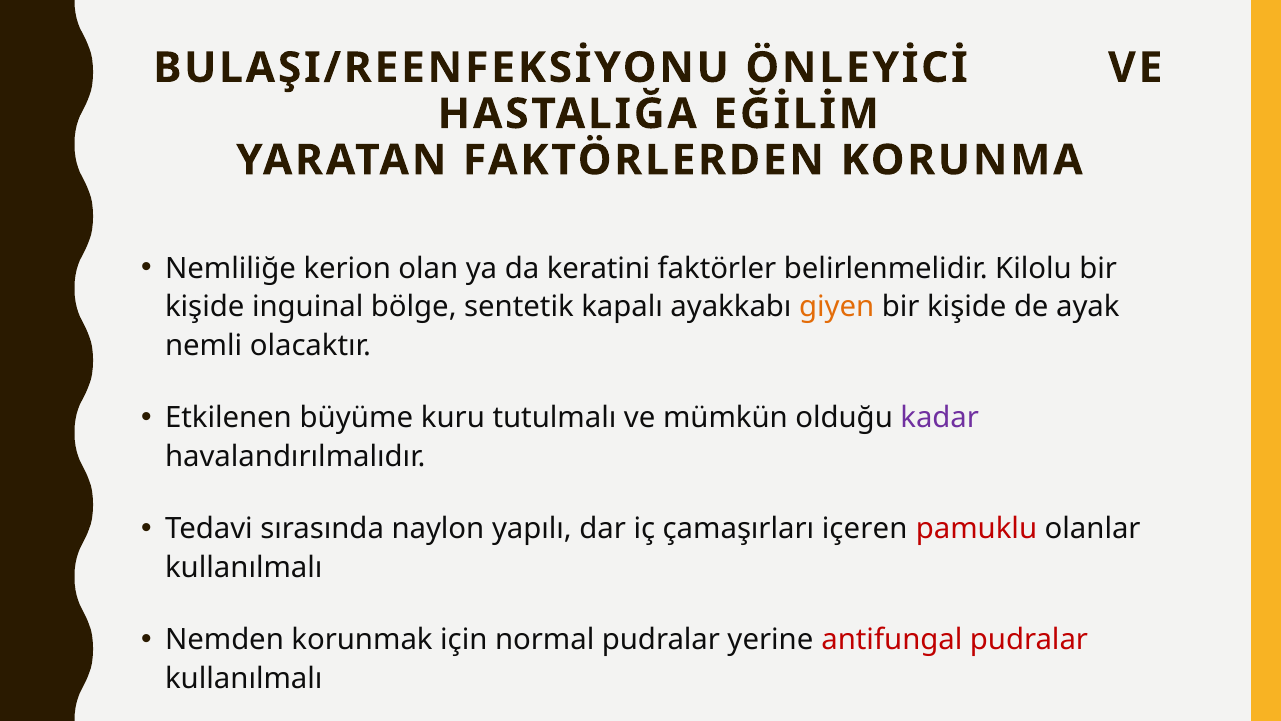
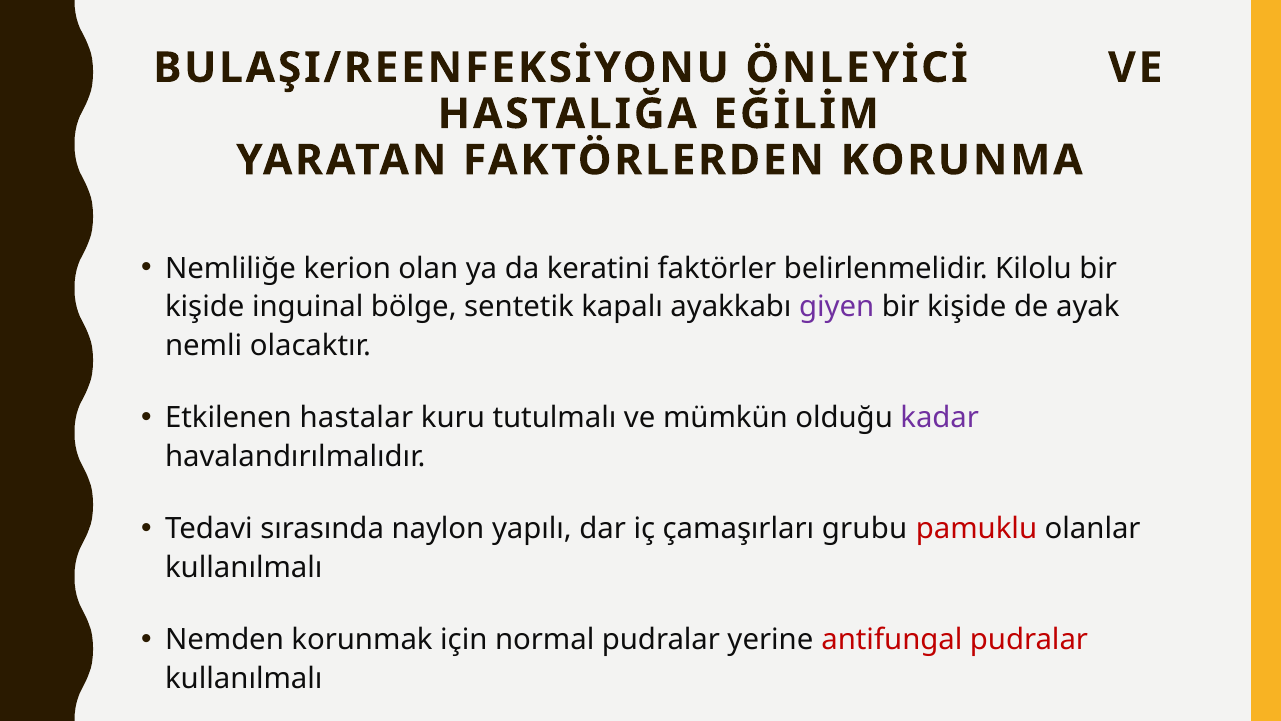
giyen colour: orange -> purple (837, 307)
büyüme: büyüme -> hastalar (356, 418)
içeren: içeren -> grubu (865, 529)
